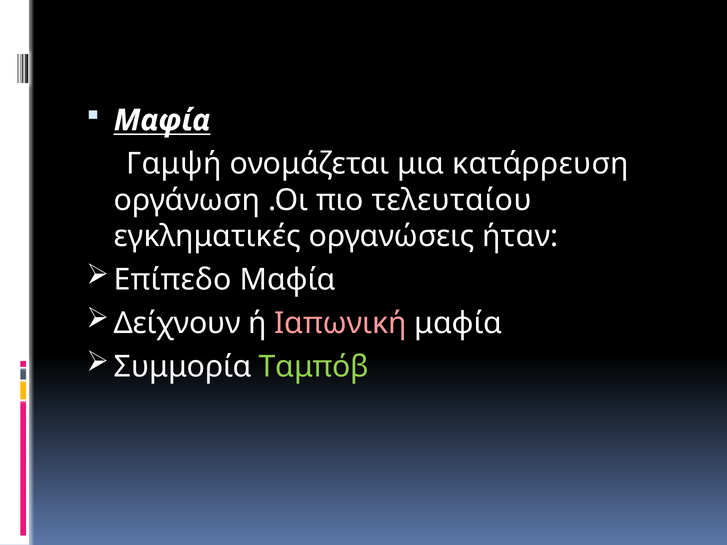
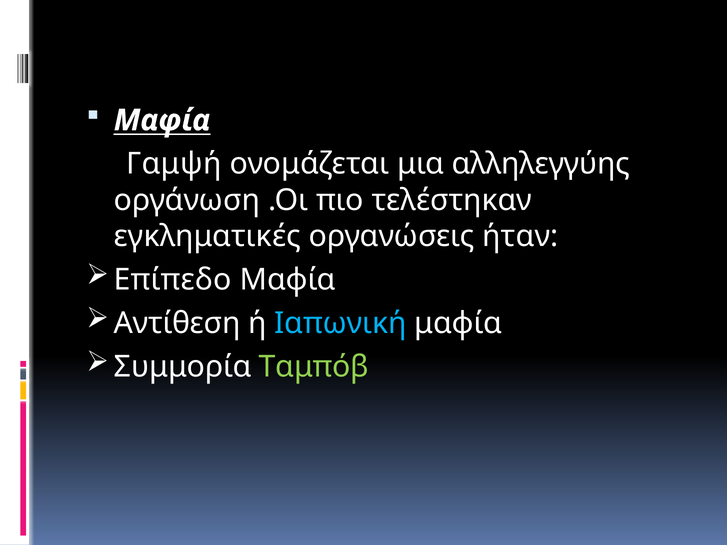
κατάρρευση: κατάρρευση -> αλληλεγγύης (541, 164)
τελευταίου: τελευταίου -> τελέστηκαν (452, 200)
Δείχνουν: Δείχνουν -> Αντίθεση (177, 323)
Ιαπωνική colour: pink -> light blue (340, 323)
